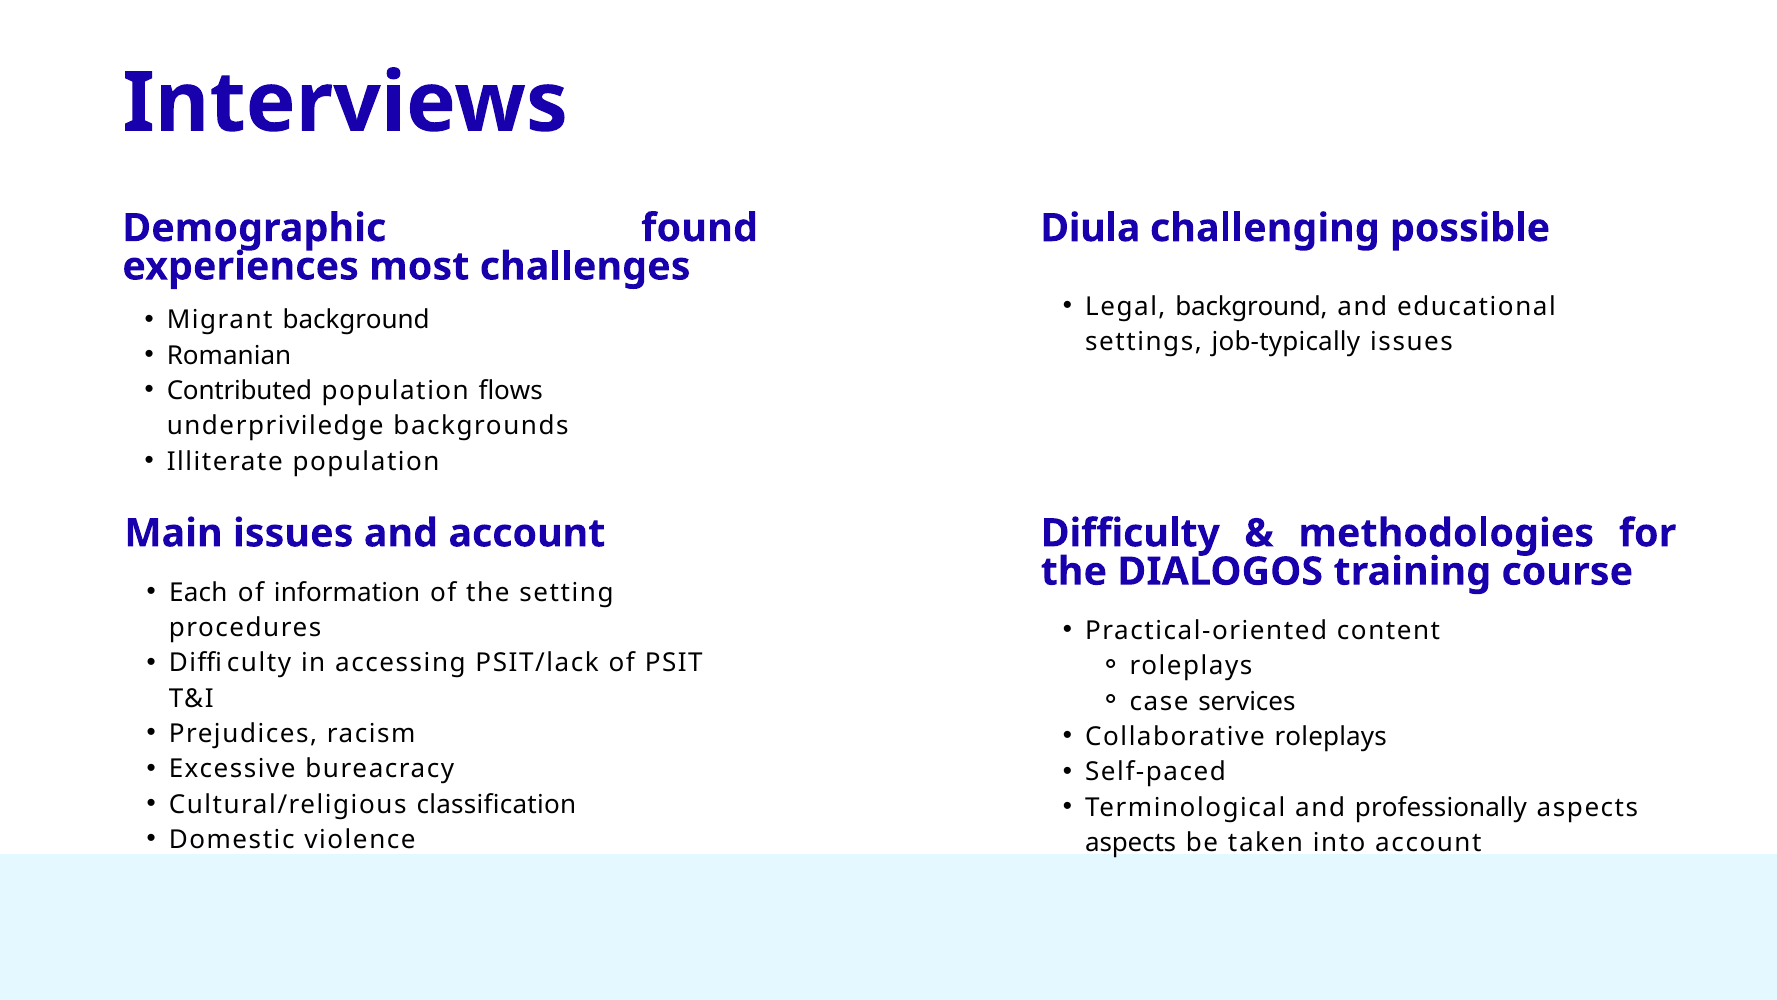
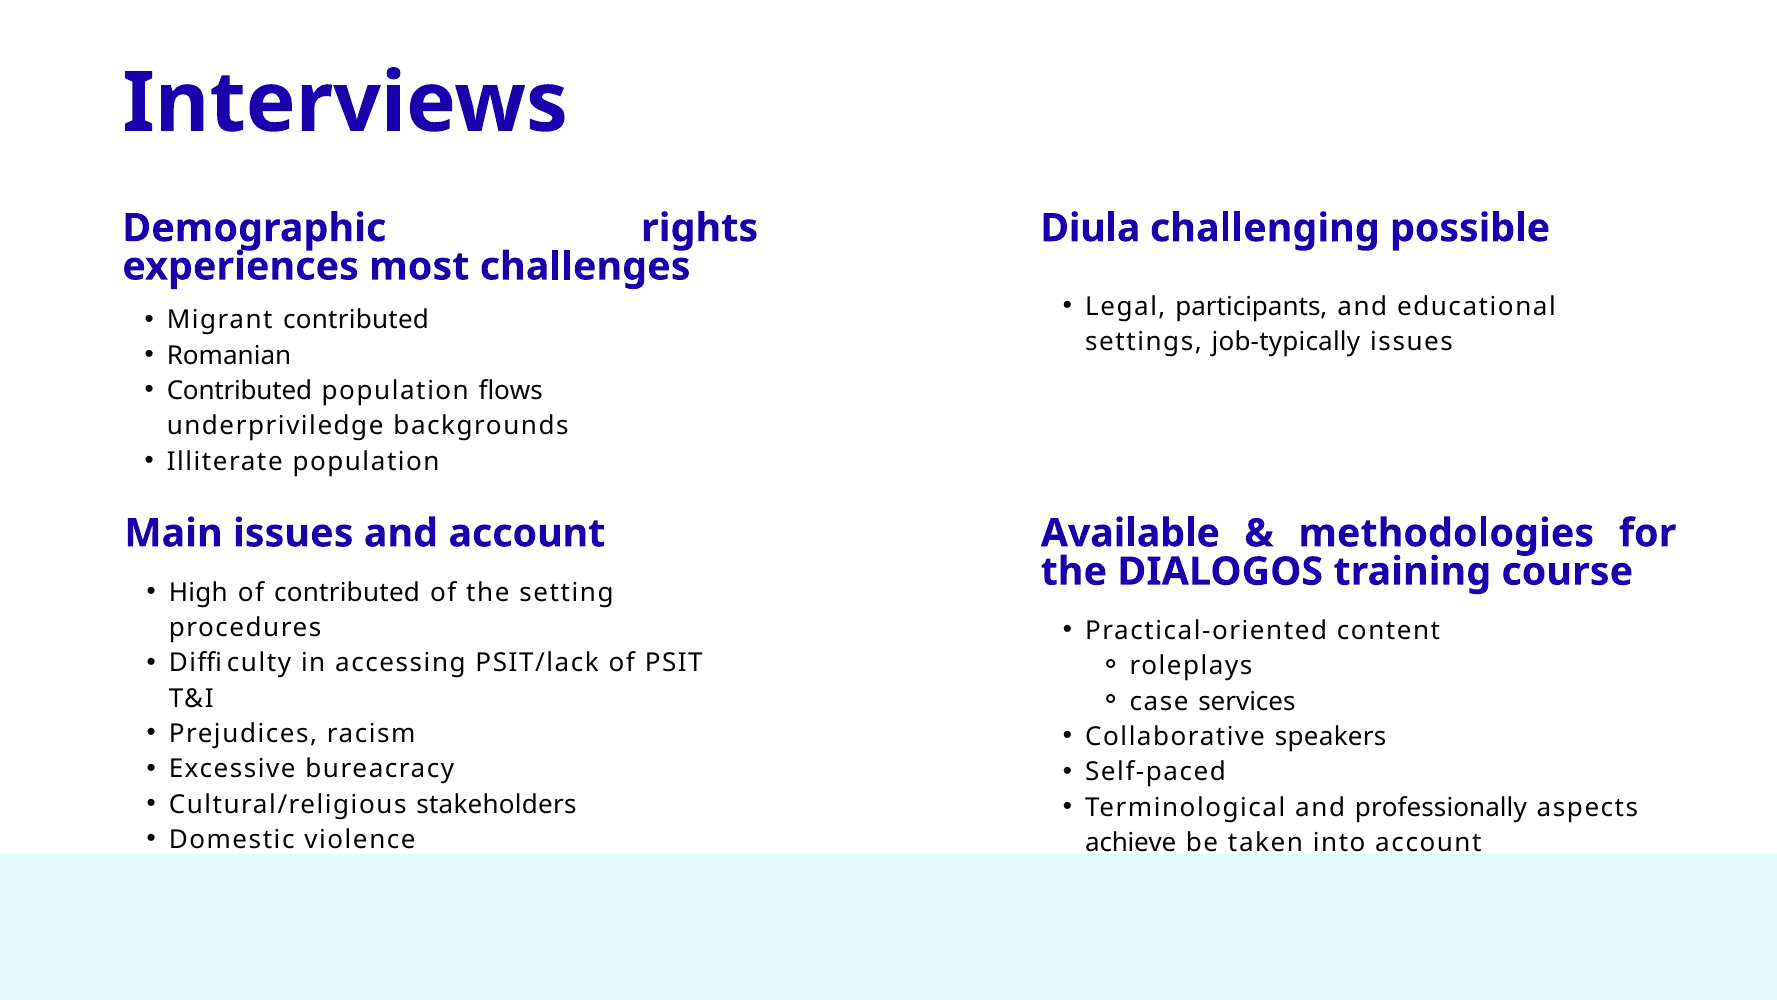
found: found -> rights (700, 228)
Legal background: background -> participants (1251, 307)
Migrant background: background -> contributed (356, 320)
Difficulty: Difficulty -> Available (1130, 533)
Each: Each -> High (198, 592)
of information: information -> contributed (347, 592)
Collaborative roleplays: roleplays -> speakers (1331, 736)
classification: classification -> stakeholders (496, 804)
aspects: aspects -> achieve (1131, 842)
